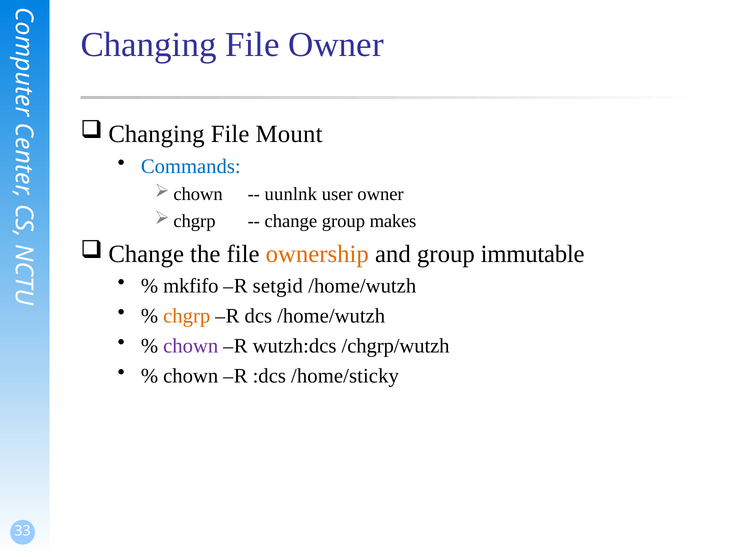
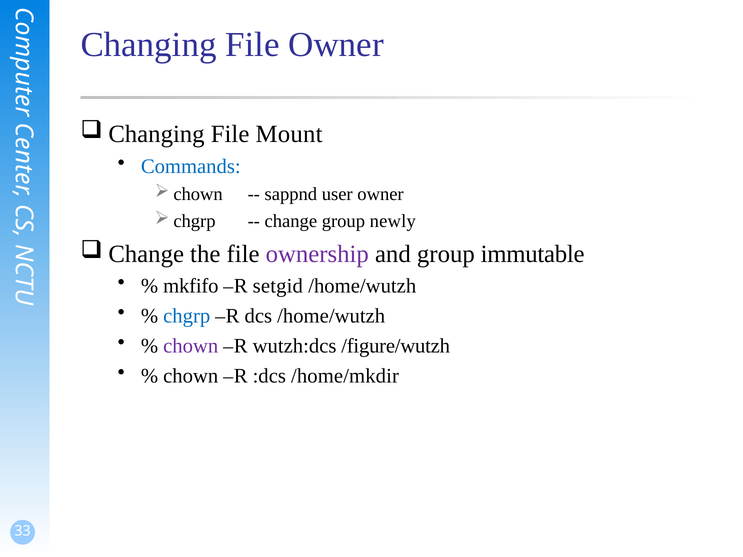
uunlnk: uunlnk -> sappnd (291, 194)
makes: makes -> newly (393, 221)
ownership colour: orange -> purple (317, 254)
chgrp colour: orange -> blue (187, 316)
/chgrp/wutzh: /chgrp/wutzh -> /figure/wutzh (396, 346)
/home/sticky: /home/sticky -> /home/mkdir (345, 376)
